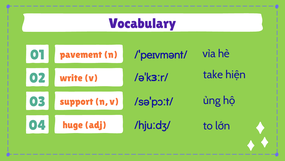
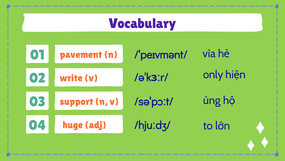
take: take -> only (213, 74)
